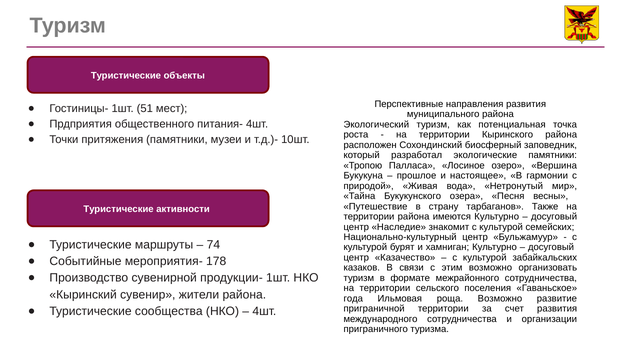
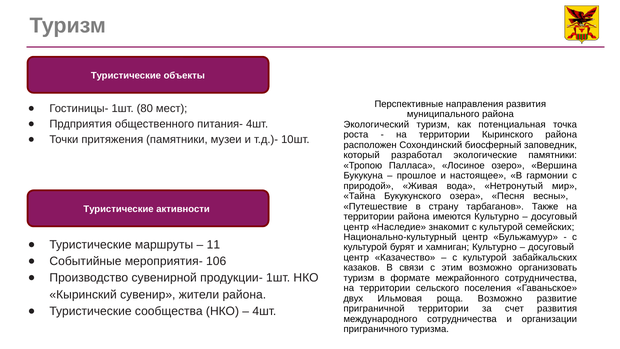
51: 51 -> 80 (145, 108)
74: 74 -> 11 (213, 245)
178: 178 -> 106 (216, 261)
года: года -> двух (353, 298)
